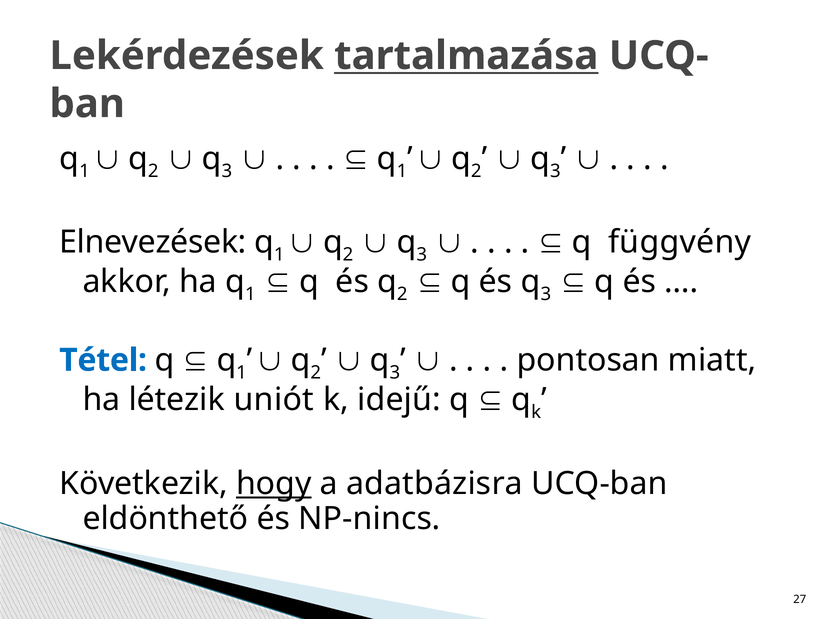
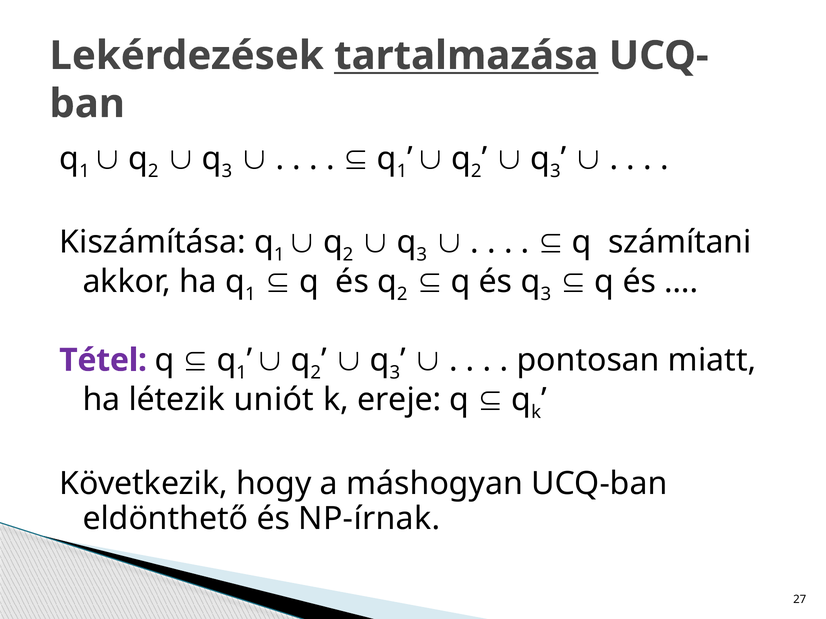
Elnevezések: Elnevezések -> Kiszámítása (153, 242)
függvény: függvény -> számítani (680, 242)
Tétel colour: blue -> purple (103, 360)
idejű: idejű -> ereje (399, 400)
hogy underline: present -> none (274, 484)
adatbázisra: adatbázisra -> máshogyan (435, 484)
NP-nincs: NP-nincs -> NP-írnak (369, 519)
